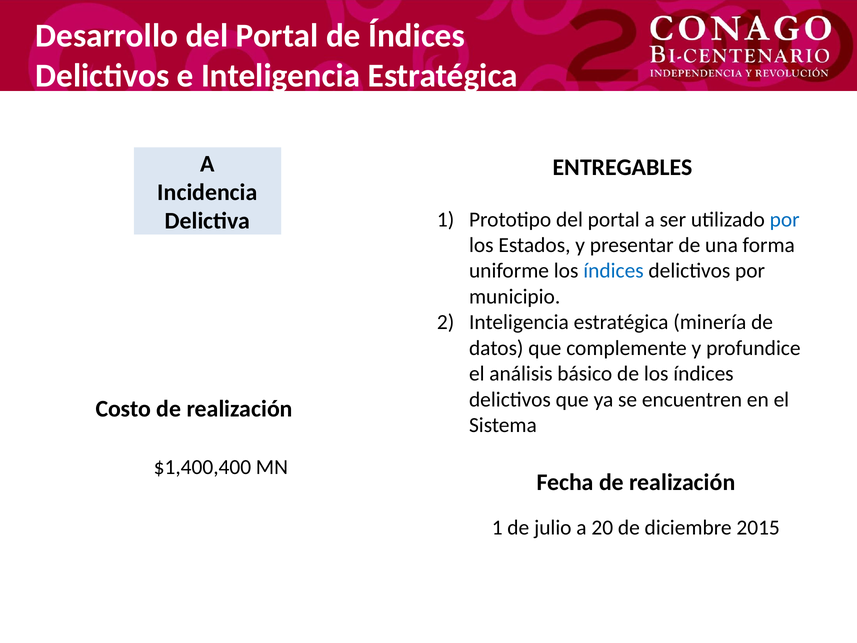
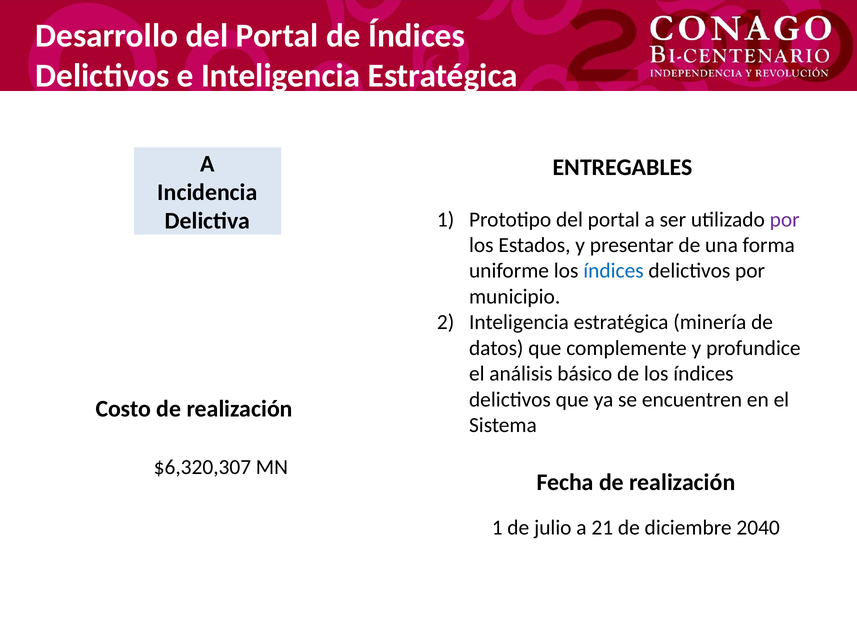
por colour: blue -> purple (785, 219)
$1,400,400: $1,400,400 -> $6,320,307 (202, 467)
20: 20 -> 21 (602, 527)
2015: 2015 -> 2040 (758, 527)
